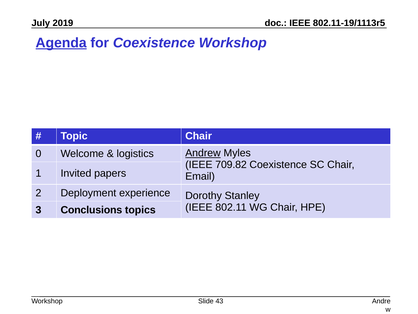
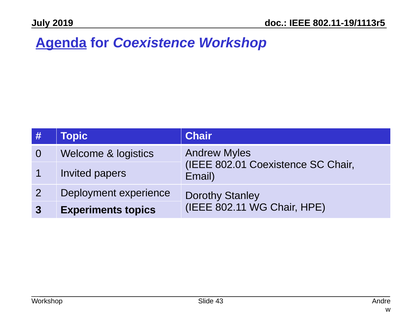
Andrew underline: present -> none (203, 153)
709.82: 709.82 -> 802.01 (231, 164)
Conclusions: Conclusions -> Experiments (91, 210)
